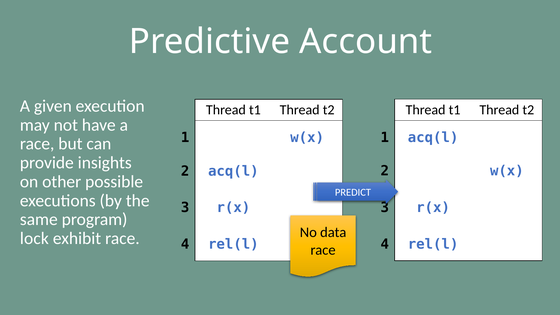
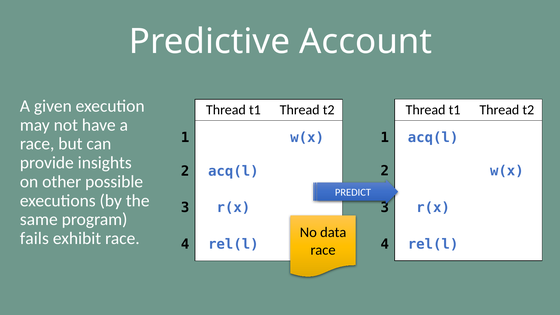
lock: lock -> fails (34, 238)
